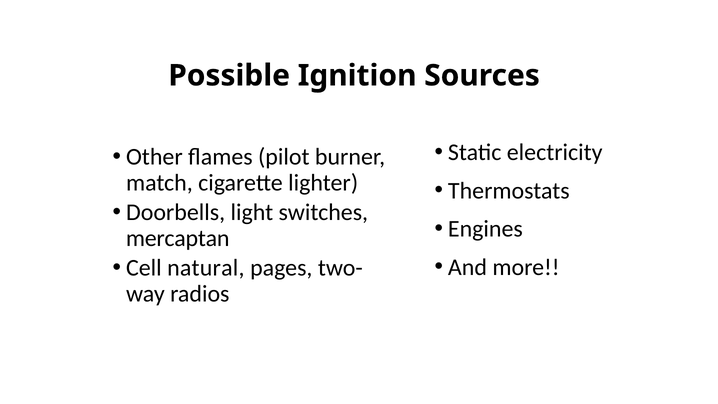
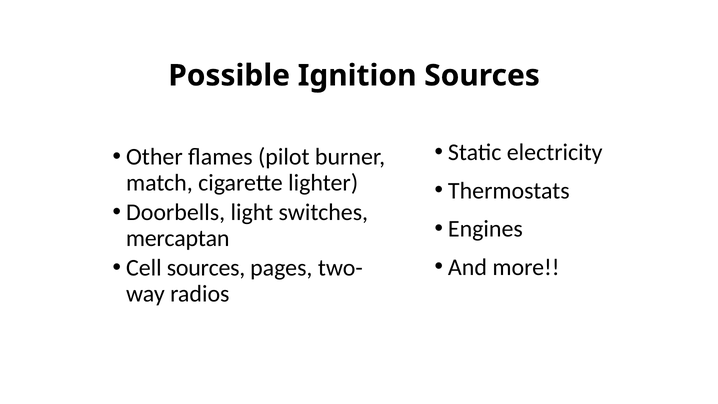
Cell natural: natural -> sources (206, 268)
